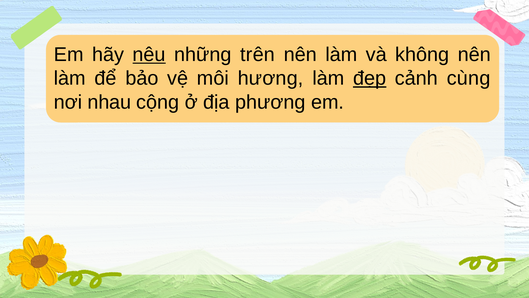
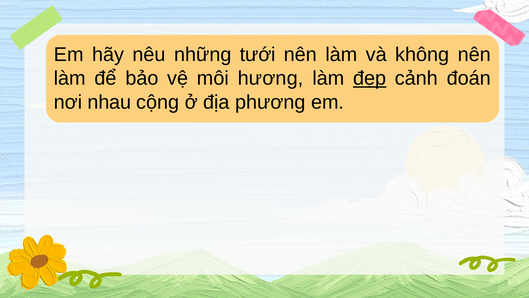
nêu underline: present -> none (149, 54)
trên: trên -> tưới (258, 54)
cùng: cùng -> đoán (469, 78)
